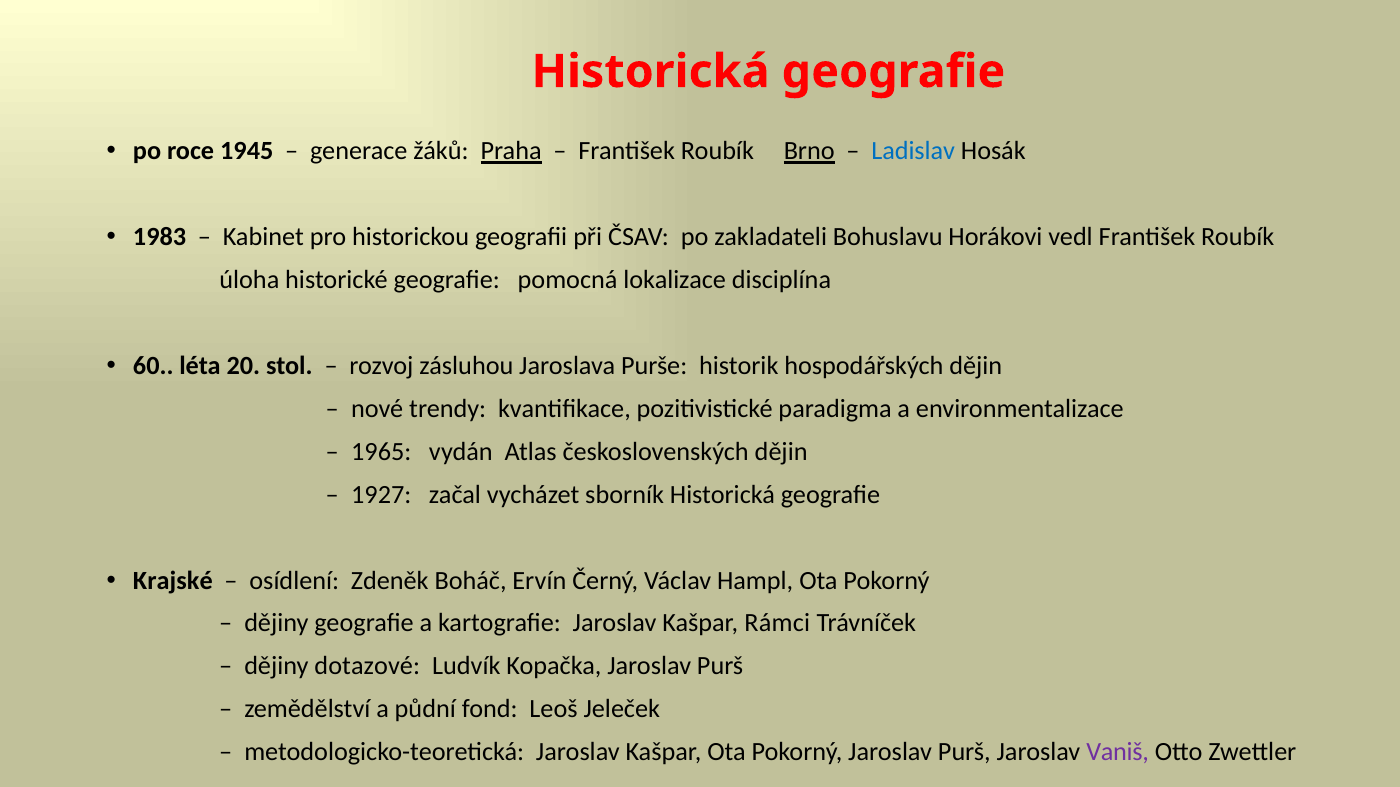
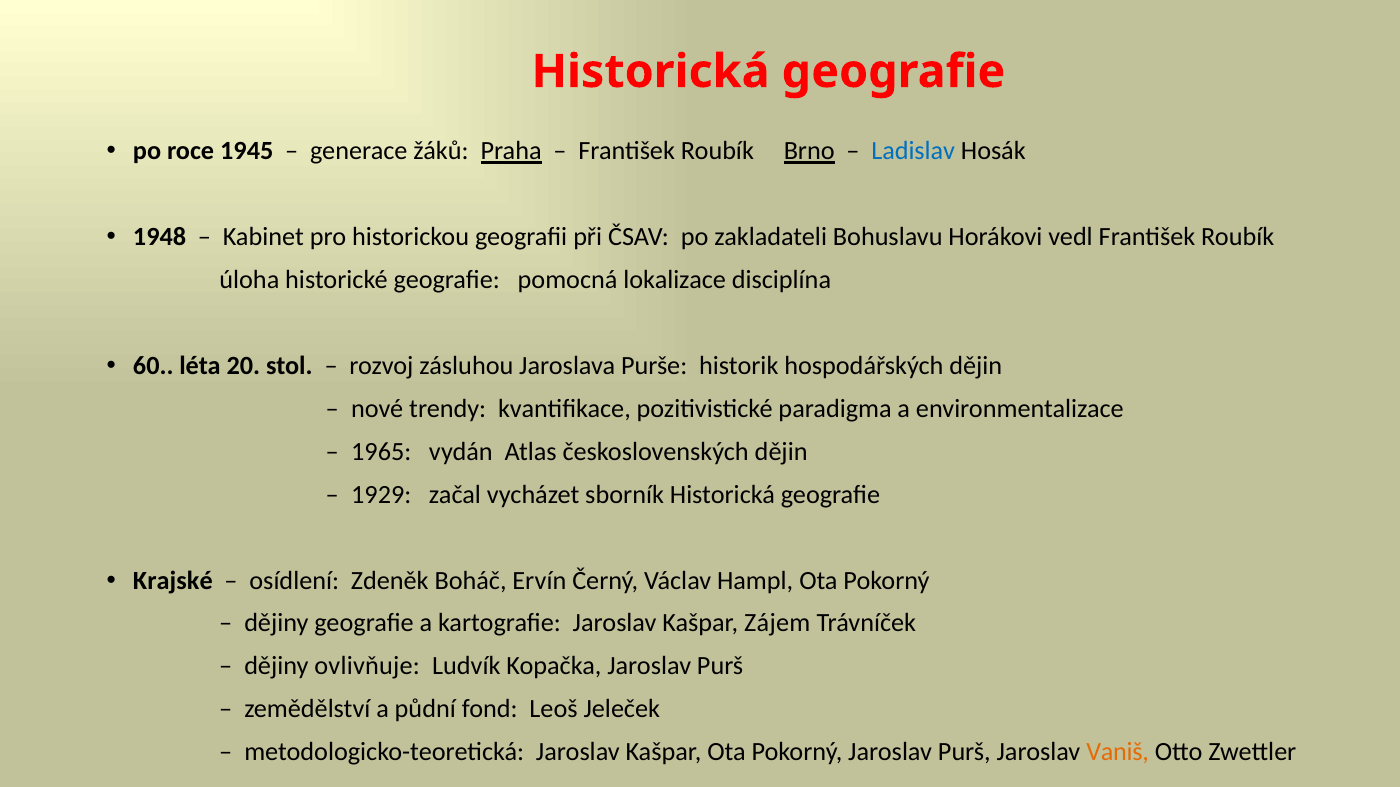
1983: 1983 -> 1948 (160, 237)
1927: 1927 -> 1929 (381, 495)
Rámci: Rámci -> Zájem (777, 624)
dotazové: dotazové -> ovlivňuje (367, 667)
Vaniš colour: purple -> orange (1118, 753)
